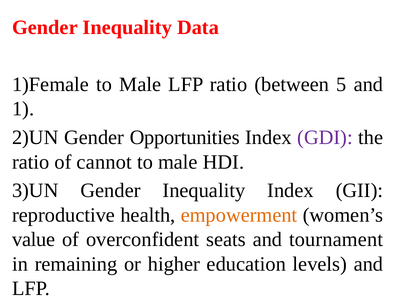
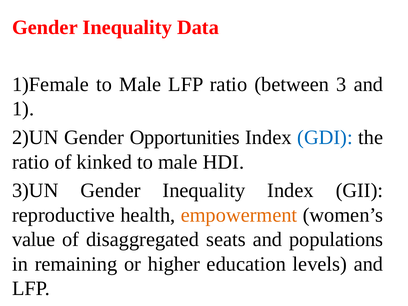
5: 5 -> 3 (341, 84)
GDI colour: purple -> blue (325, 137)
cannot: cannot -> kinked (104, 162)
overconfident: overconfident -> disaggregated (143, 239)
tournament: tournament -> populations (336, 239)
